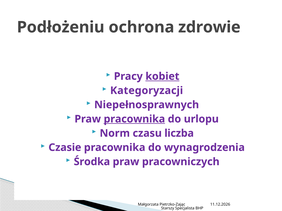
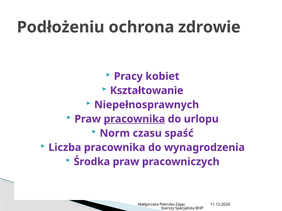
kobiet underline: present -> none (162, 76)
Kategoryzacji: Kategoryzacji -> Kształtowanie (147, 91)
liczba: liczba -> spaść (179, 134)
Czasie: Czasie -> Liczba (65, 148)
